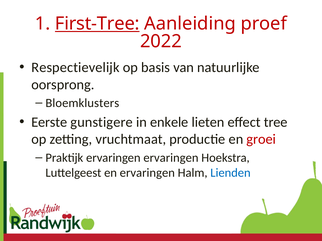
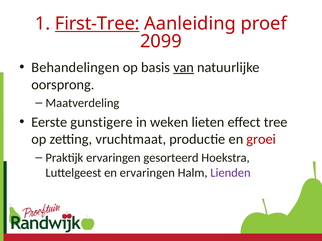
2022: 2022 -> 2099 (161, 41)
Respectievelijk: Respectievelijk -> Behandelingen (75, 68)
van underline: none -> present (184, 68)
Bloemklusters: Bloemklusters -> Maatverdeling (82, 103)
enkele: enkele -> weken (169, 122)
ervaringen ervaringen: ervaringen -> gesorteerd (171, 158)
Lienden colour: blue -> purple (230, 173)
